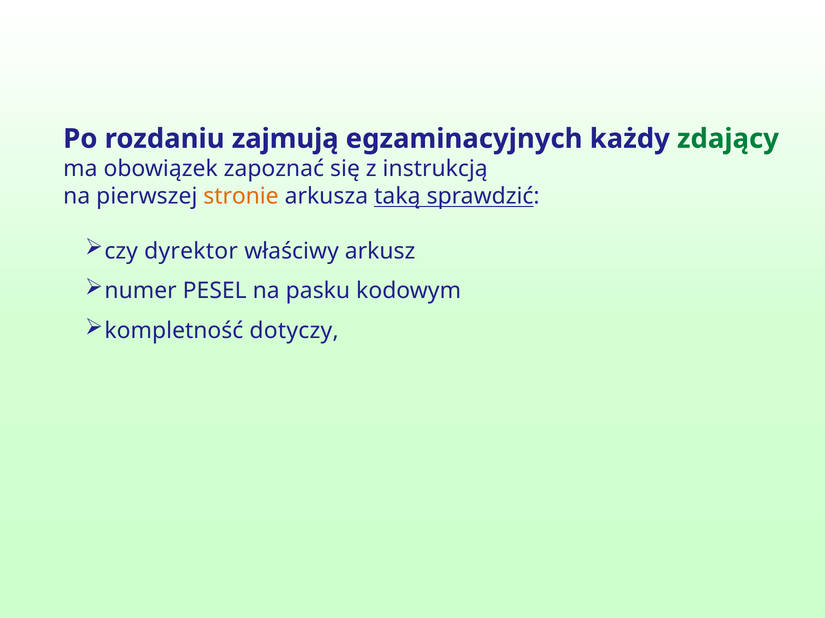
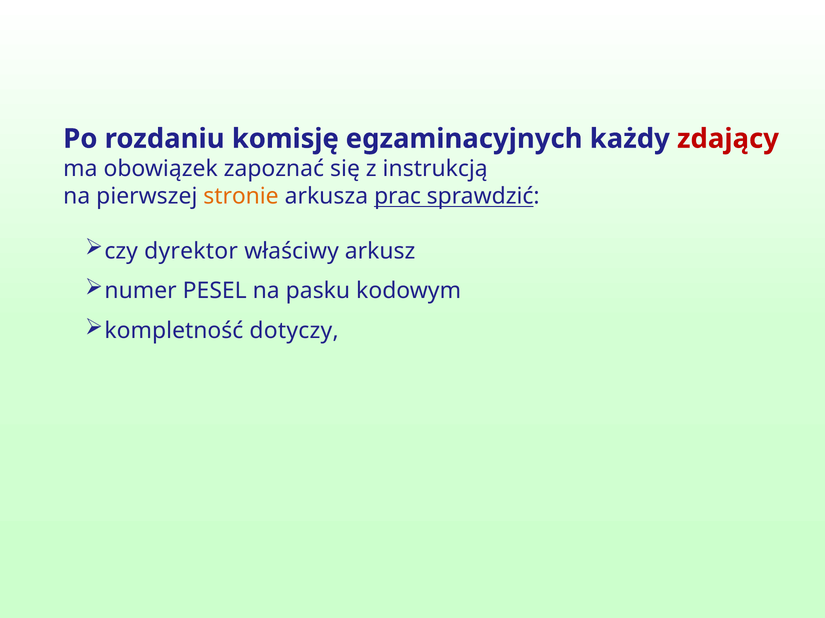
zajmują: zajmują -> komisję (285, 139)
zdający colour: green -> red (728, 139)
taką: taką -> prac (398, 196)
